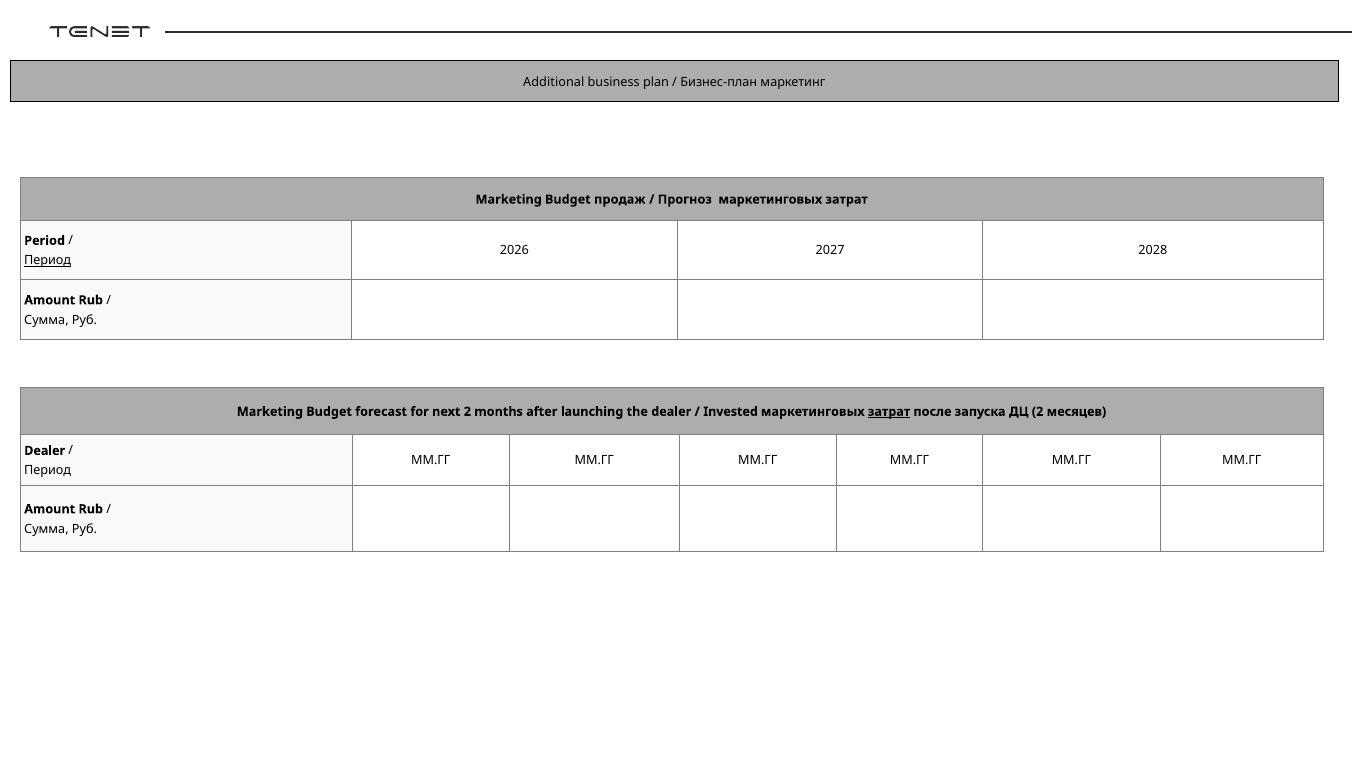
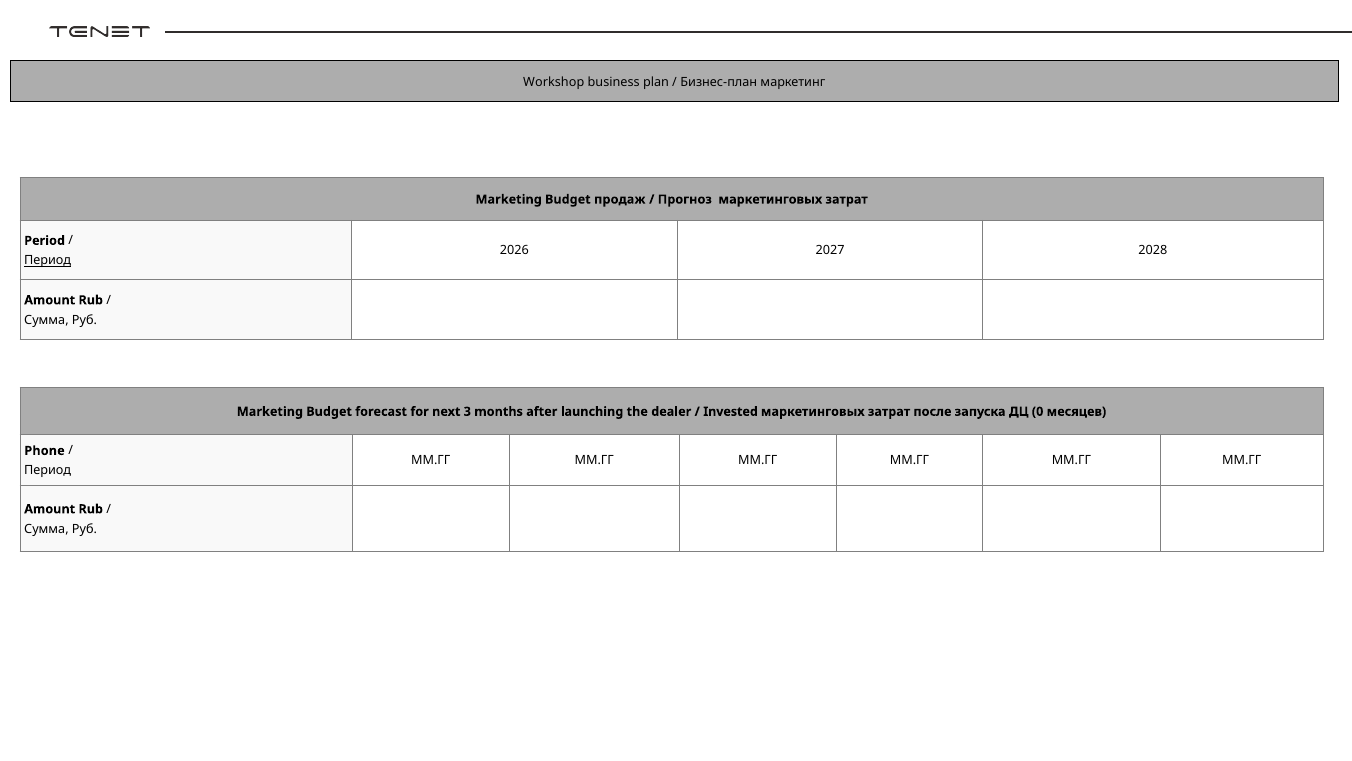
Additional: Additional -> Workshop (554, 82)
next 2: 2 -> 3 (467, 411)
затрат underline: present -> none (889, 411)
ДЦ 2: 2 -> 0 (1038, 411)
Dealer: Dealer -> Phone (45, 450)
